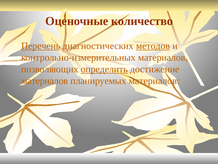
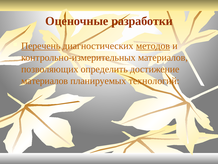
количество: количество -> разработки (142, 21)
определить underline: present -> none (104, 69)
планируемых материалов: материалов -> технологий (154, 81)
